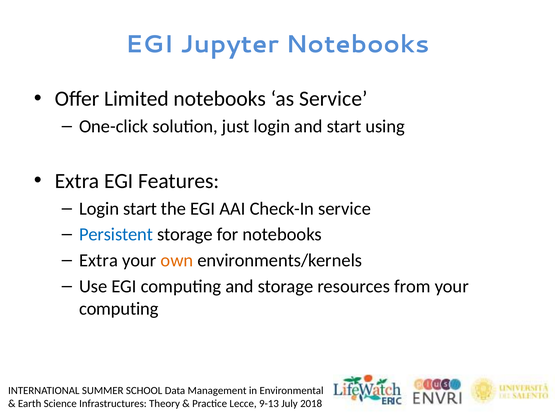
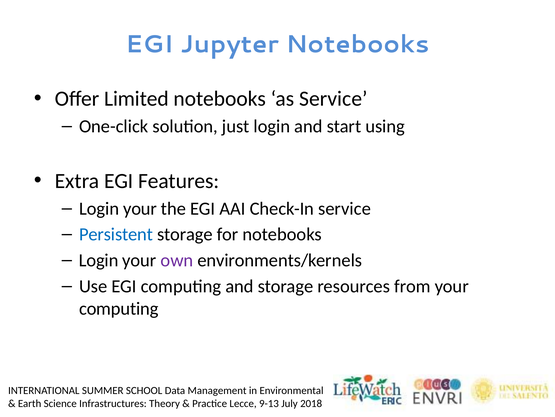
start: start -> your (140, 208)
Extra: Extra -> Login (99, 260)
own colour: orange -> purple (177, 260)
